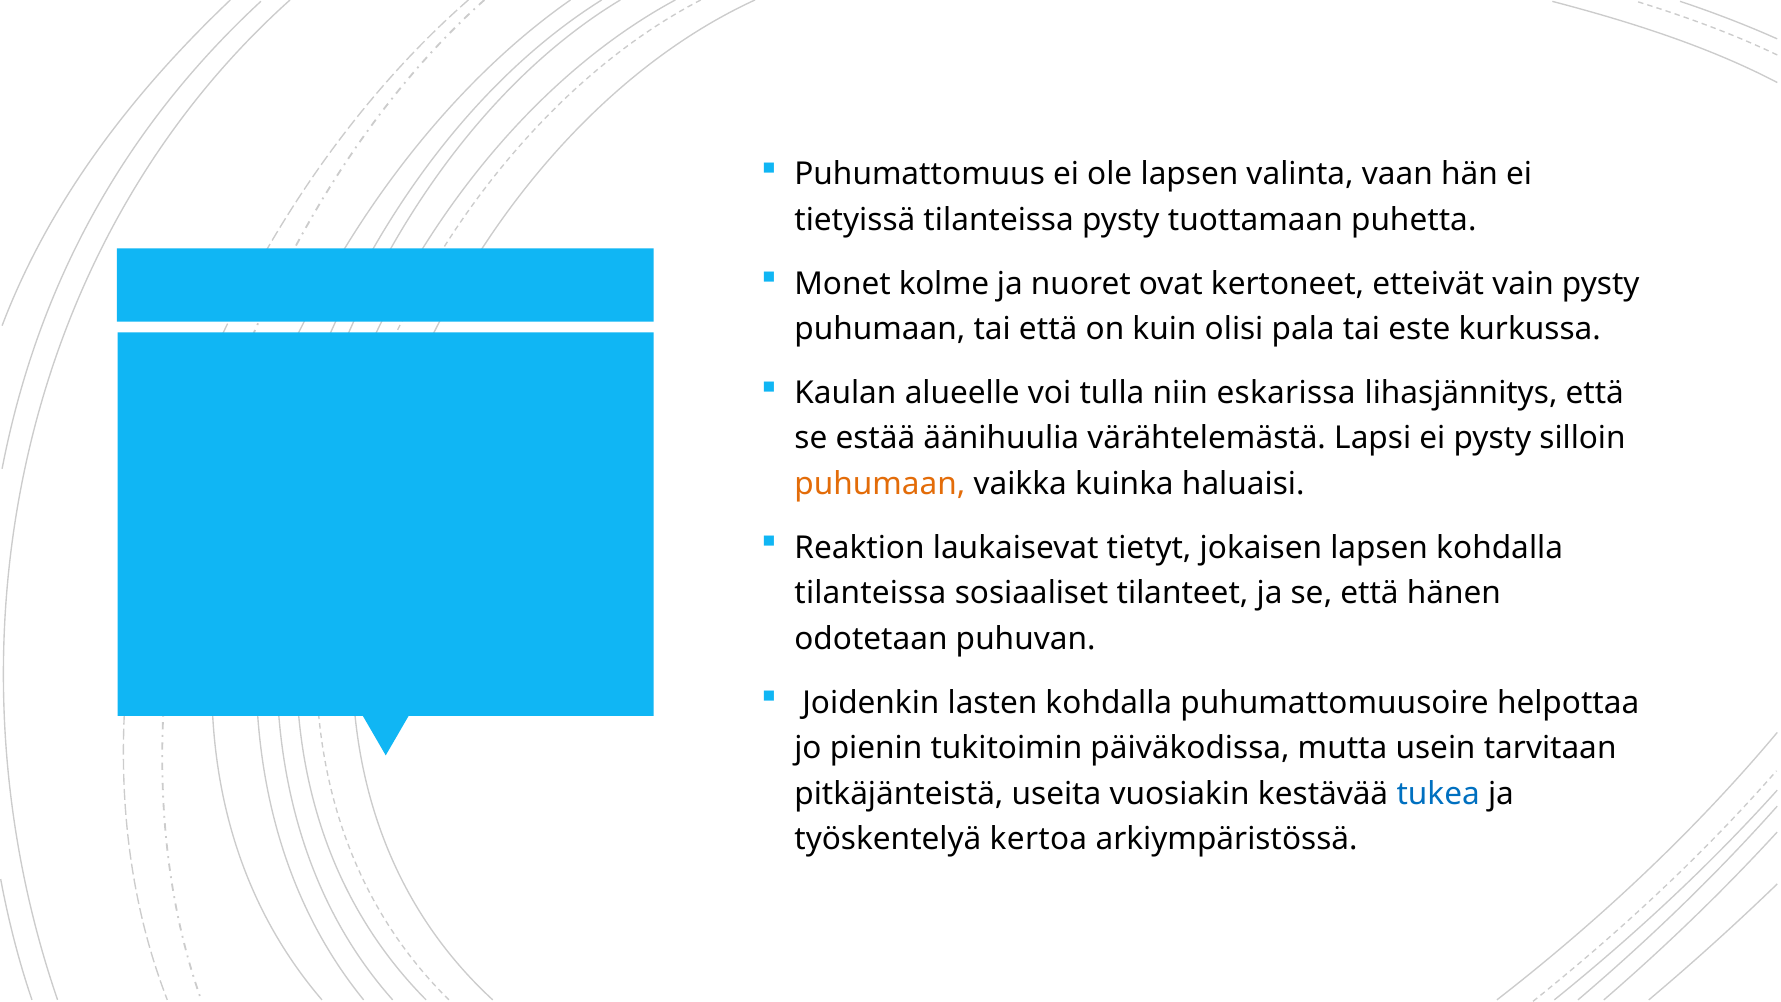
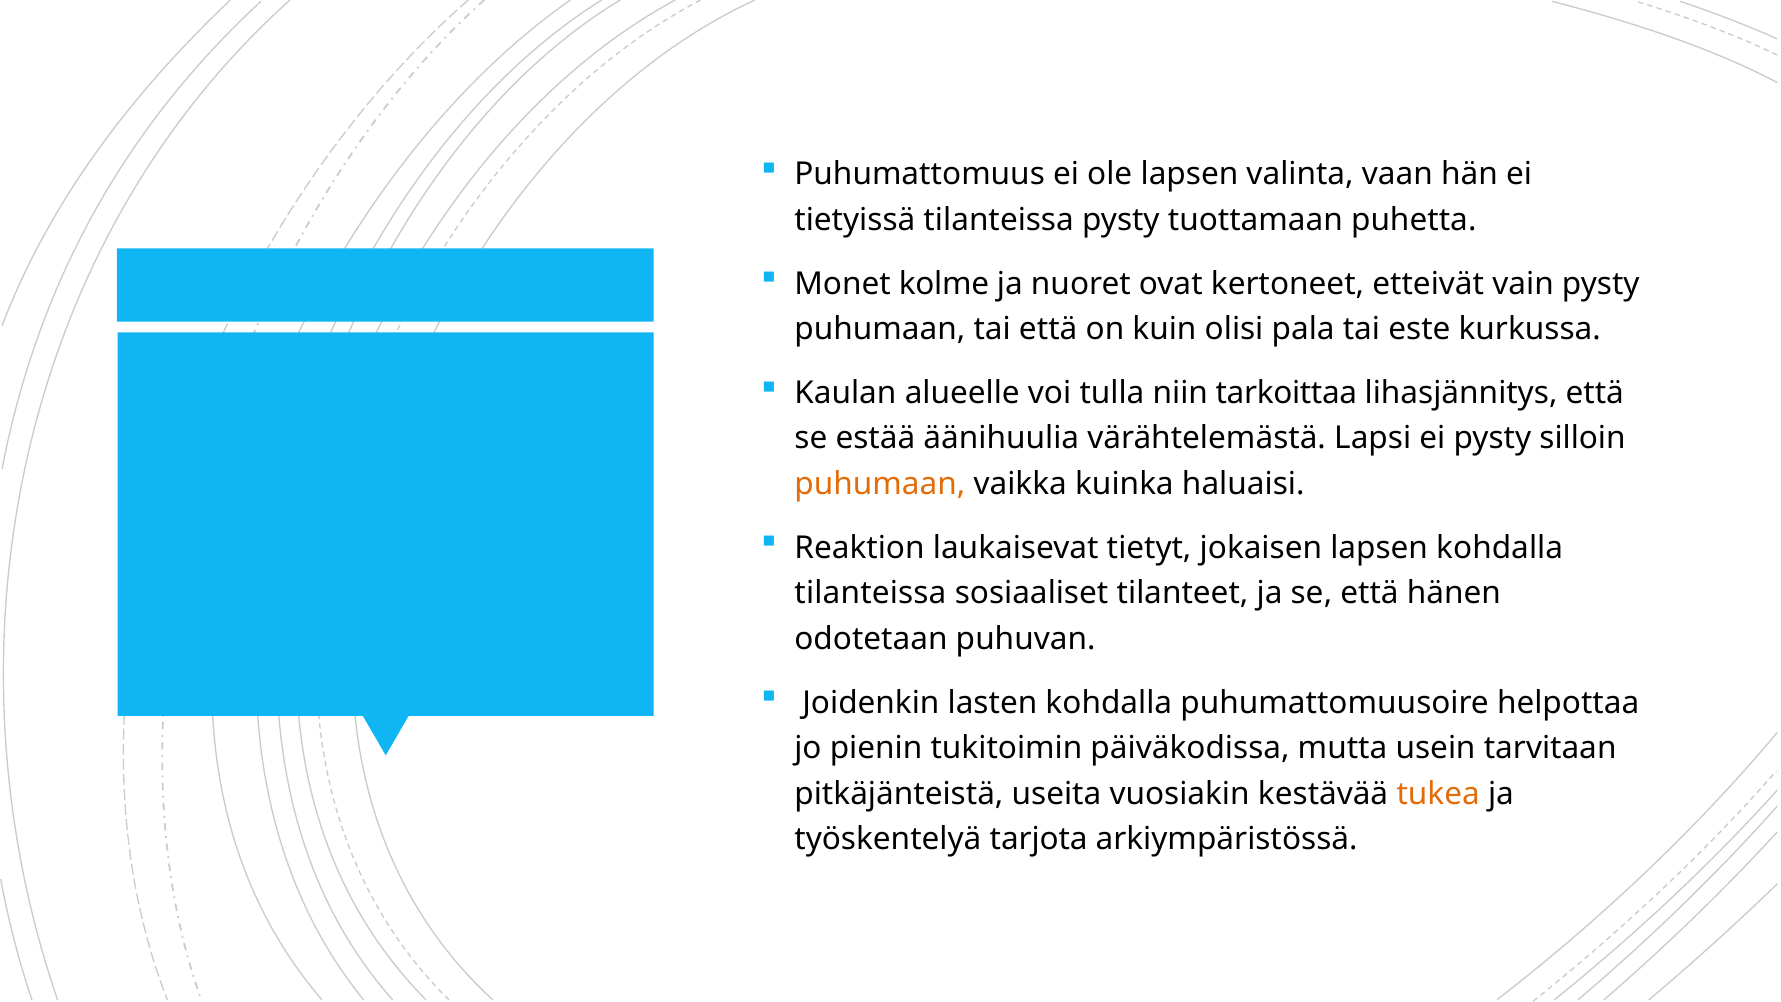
eskarissa: eskarissa -> tarkoittaa (1286, 393)
tukea colour: blue -> orange (1438, 794)
kertoa: kertoa -> tarjota (1039, 839)
